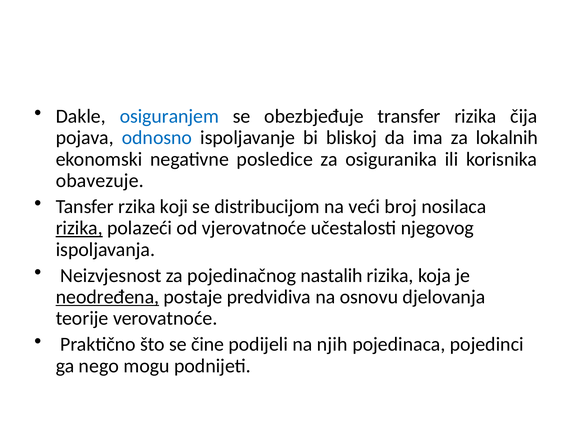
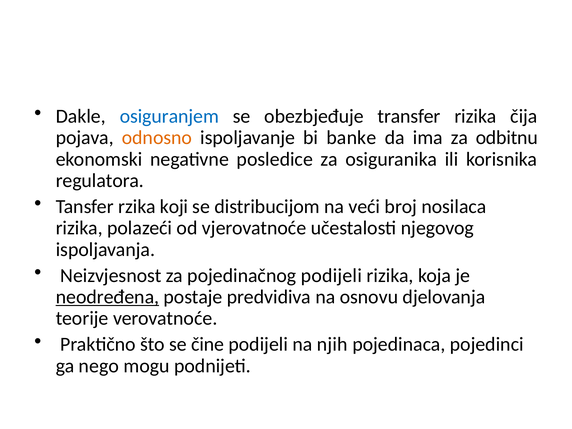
odnosno colour: blue -> orange (157, 138)
bliskoj: bliskoj -> banke (351, 138)
lokalnih: lokalnih -> odbitnu (507, 138)
obavezuje: obavezuje -> regulatora (100, 181)
rizika underline: present -> none (79, 228)
pojedinačnog nastalih: nastalih -> podijeli (331, 275)
